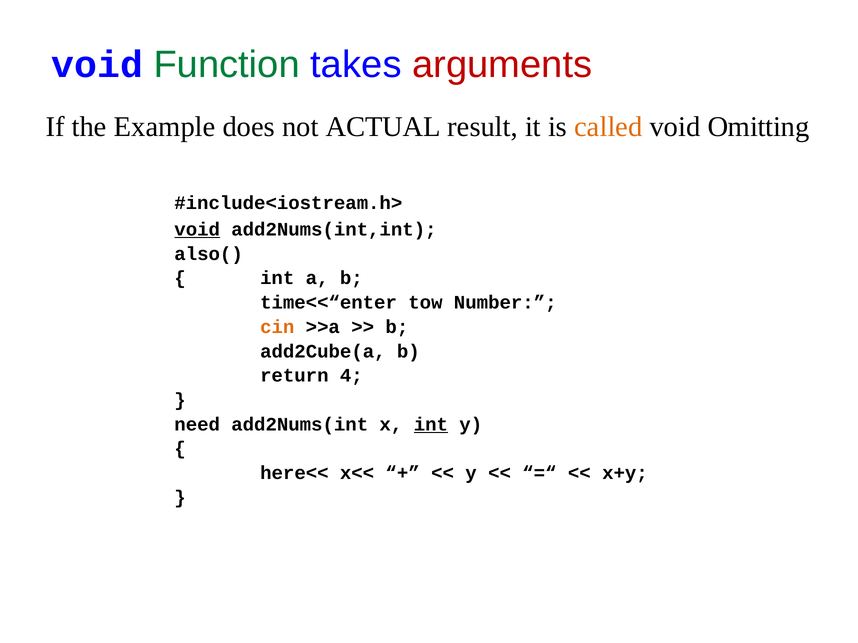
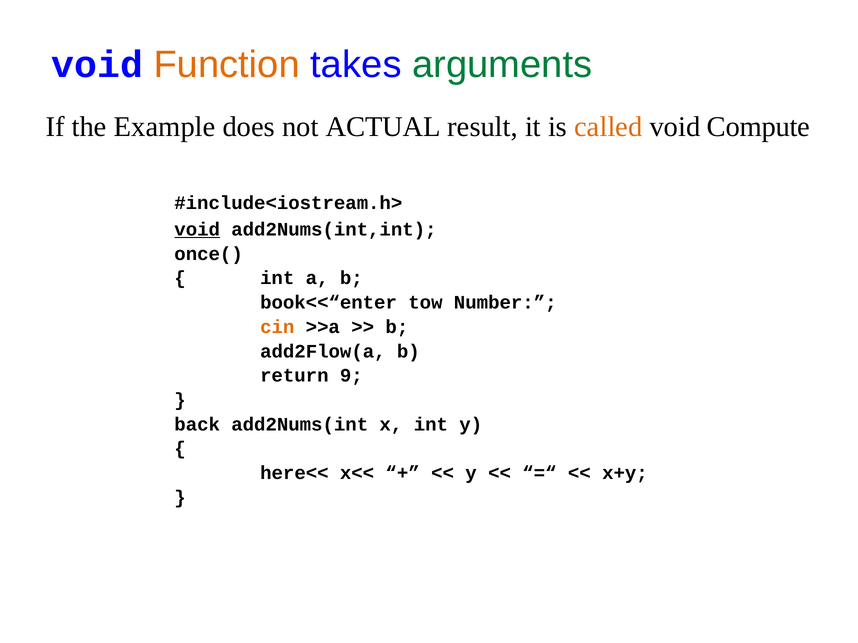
Function colour: green -> orange (227, 65)
arguments colour: red -> green (502, 65)
Omitting: Omitting -> Compute (758, 127)
also(: also( -> once( (209, 254)
time<<“enter: time<<“enter -> book<<“enter (329, 303)
add2Cube(a: add2Cube(a -> add2Flow(a (323, 352)
4: 4 -> 9 (351, 376)
need: need -> back (197, 425)
int underline: present -> none (431, 425)
